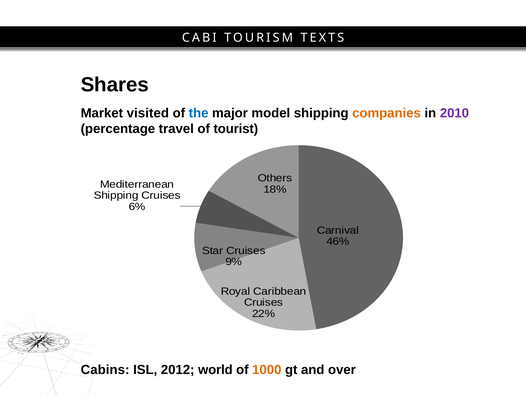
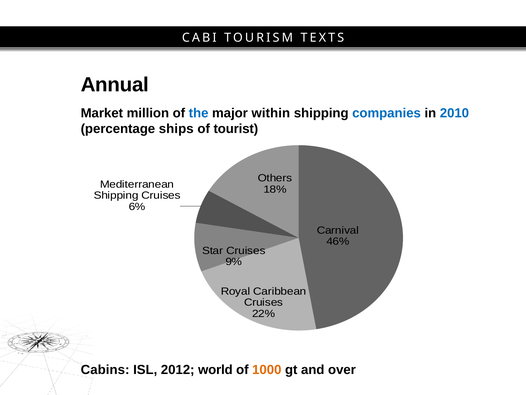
Shares: Shares -> Annual (115, 84)
visited: visited -> million (148, 113)
model: model -> within (271, 113)
companies colour: orange -> blue (387, 113)
2010 colour: purple -> blue (454, 113)
travel: travel -> ships (176, 129)
